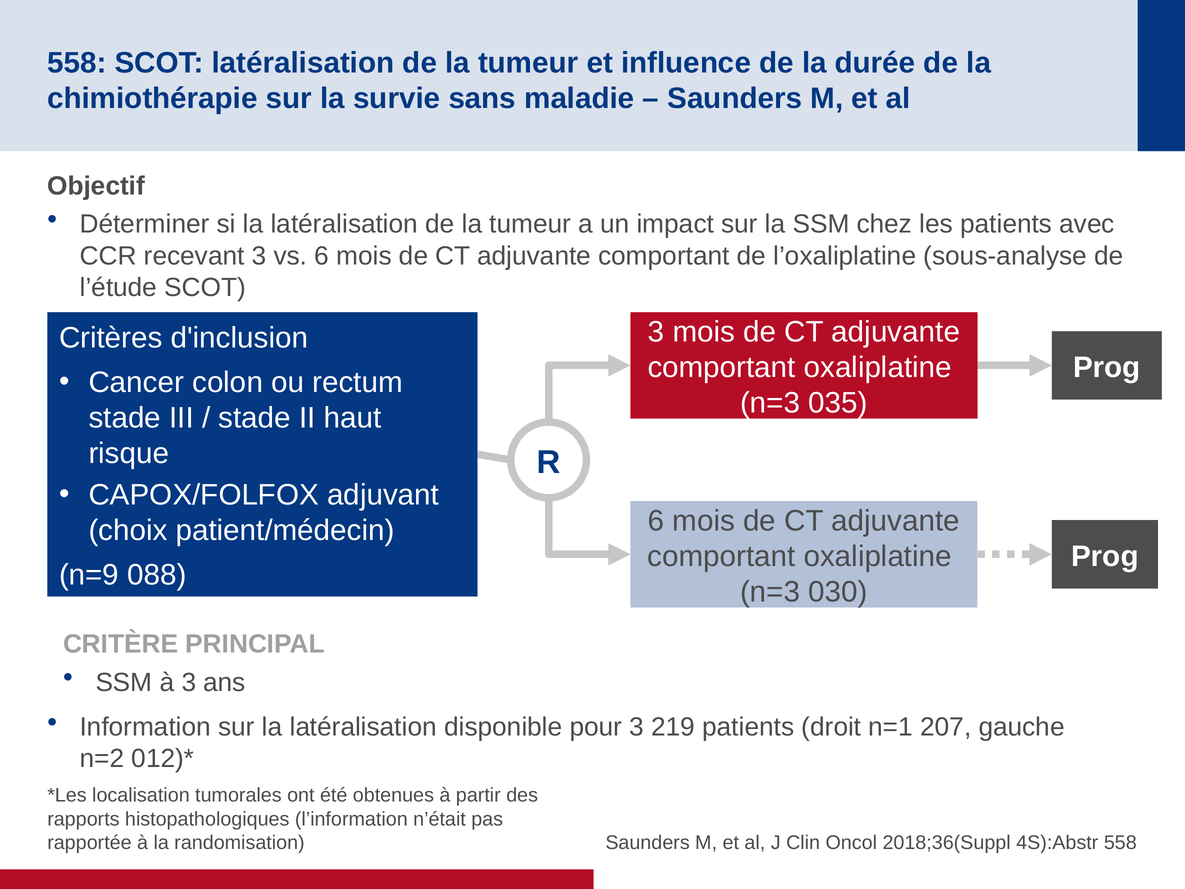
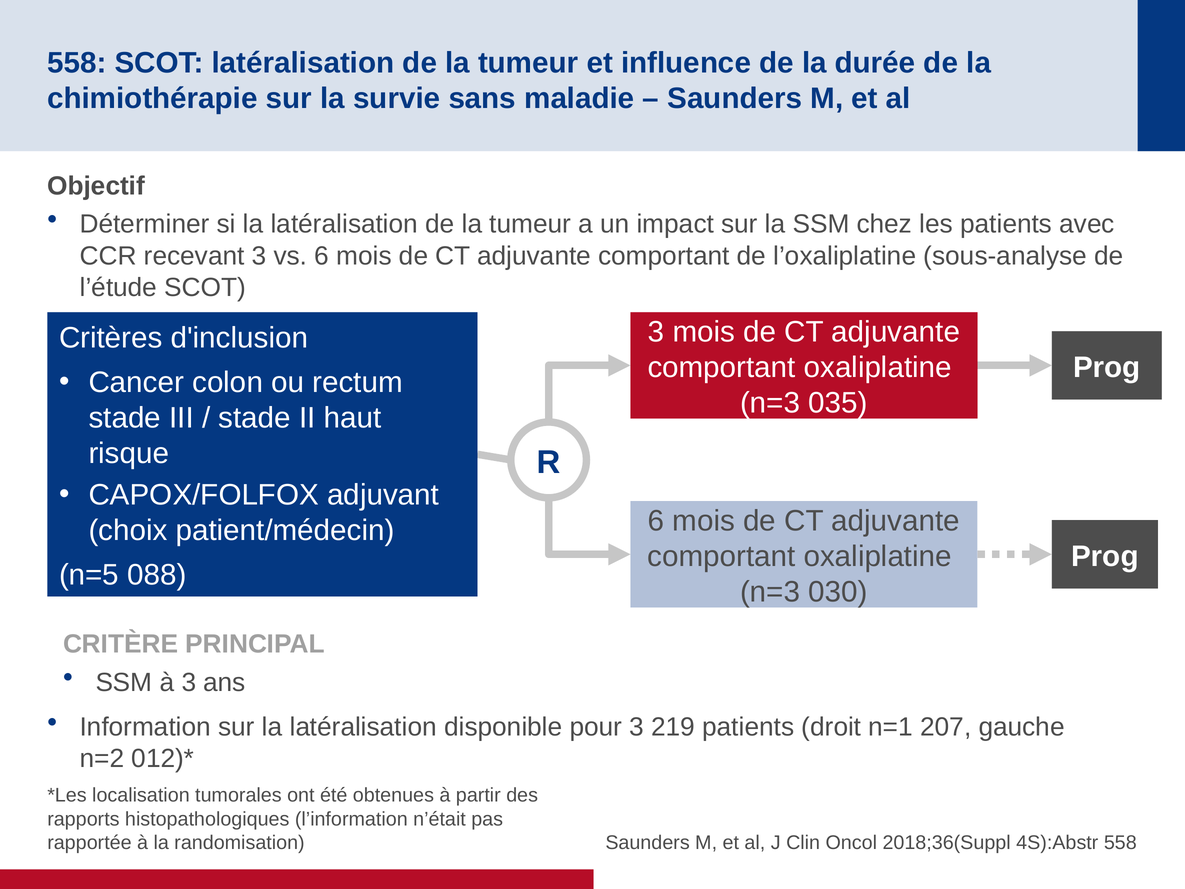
n=9: n=9 -> n=5 (89, 575)
